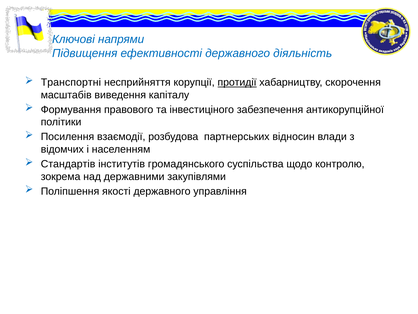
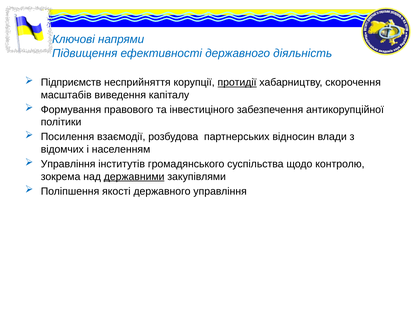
Транспортні: Транспортні -> Підприємств (71, 82)
Стандартів: Стандартів -> Управління (68, 164)
державними underline: none -> present (134, 176)
